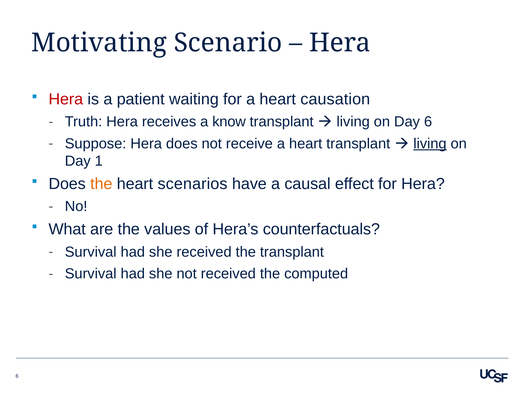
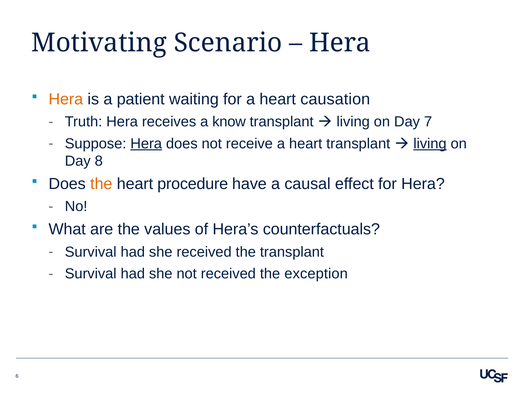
Hera colour: red -> orange (66, 99)
Day 6: 6 -> 7 (428, 122)
Hera underline: none -> present (146, 144)
1: 1 -> 8 (99, 161)
scenarios: scenarios -> procedure (193, 184)
computed: computed -> exception (316, 274)
